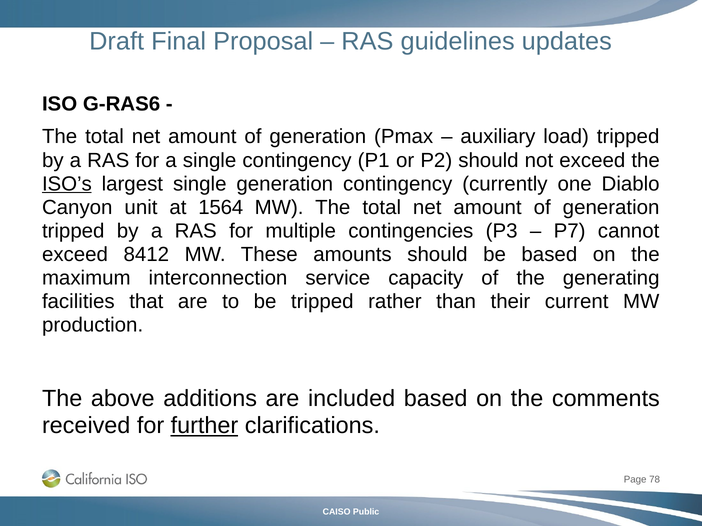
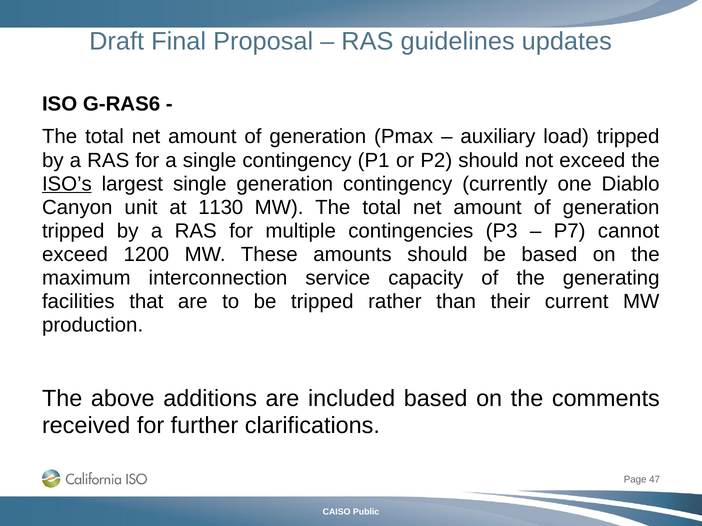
1564: 1564 -> 1130 (221, 208)
8412: 8412 -> 1200 (146, 255)
further underline: present -> none (204, 426)
78: 78 -> 47 (655, 480)
